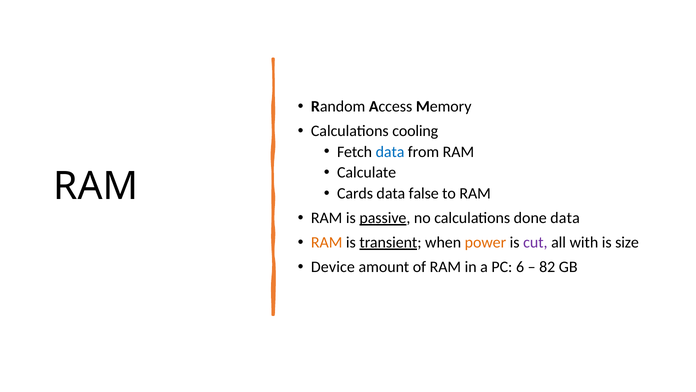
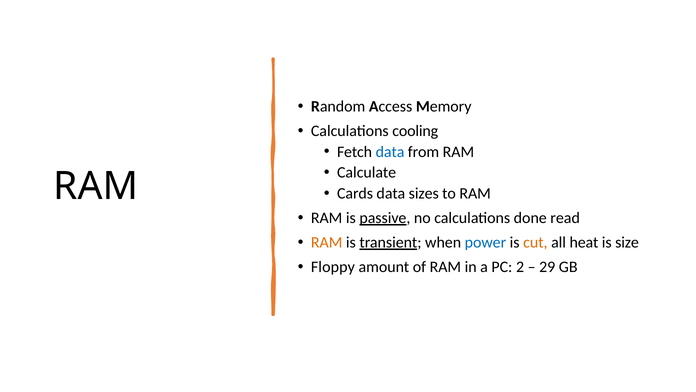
false: false -> sizes (424, 193)
done data: data -> read (565, 218)
power colour: orange -> blue (485, 242)
cut colour: purple -> orange (535, 242)
with: with -> heat (584, 242)
Device: Device -> Floppy (333, 267)
6: 6 -> 2 (520, 267)
82: 82 -> 29 (547, 267)
